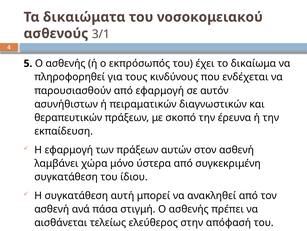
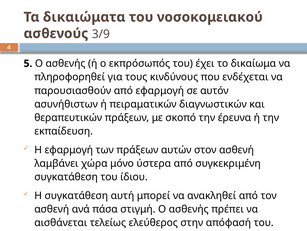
3/1: 3/1 -> 3/9 (101, 34)
